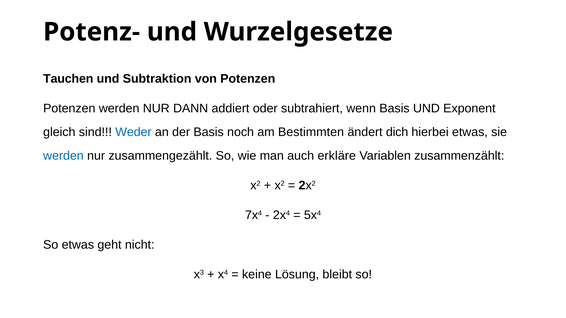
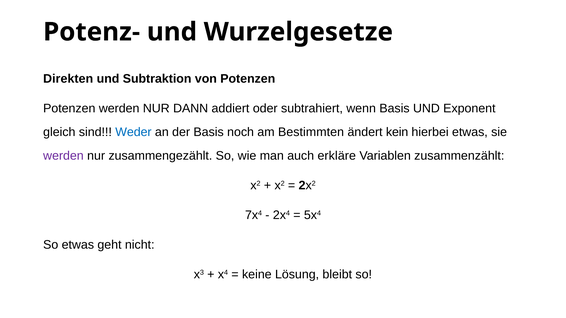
Tauchen: Tauchen -> Direkten (68, 79)
dich: dich -> kein (397, 132)
werden colour: blue -> purple (63, 156)
